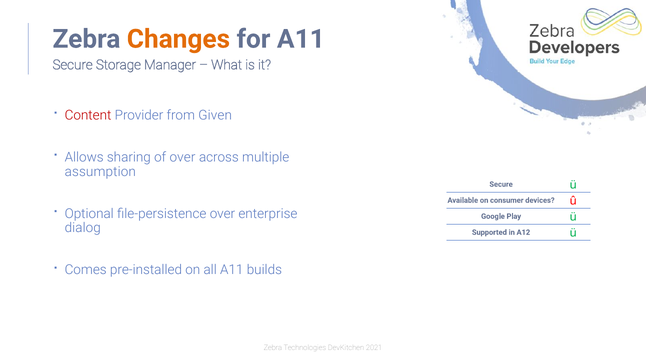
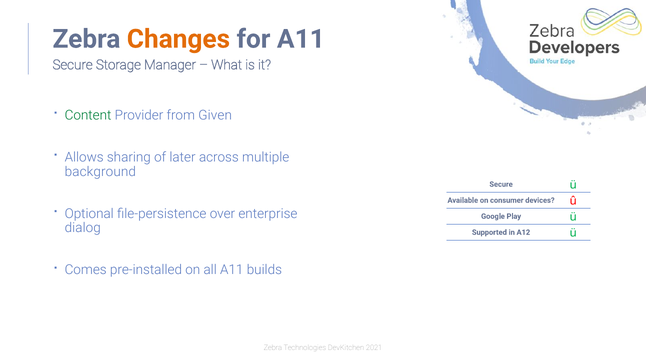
Content colour: red -> green (88, 115)
of over: over -> later (183, 157)
assumption: assumption -> background (100, 171)
